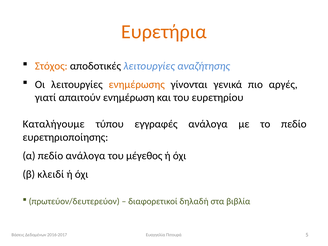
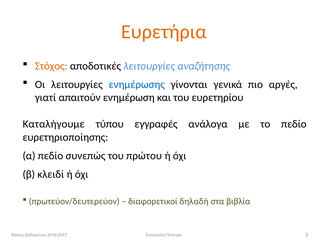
ενημέρωσης colour: orange -> blue (137, 85)
πεδίο ανάλογα: ανάλογα -> συνεπώς (86, 156)
μέγεθος: μέγεθος -> πρώτου (144, 156)
